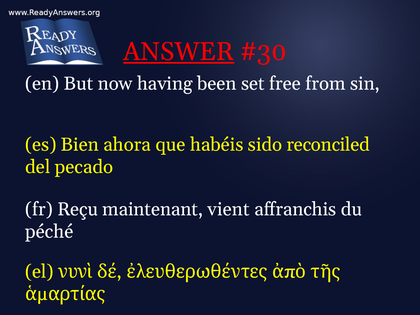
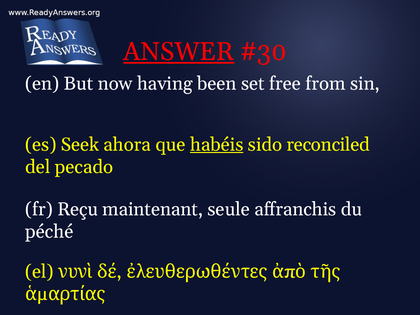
Bien: Bien -> Seek (80, 145)
habéis underline: none -> present (217, 145)
vient: vient -> seule (229, 209)
